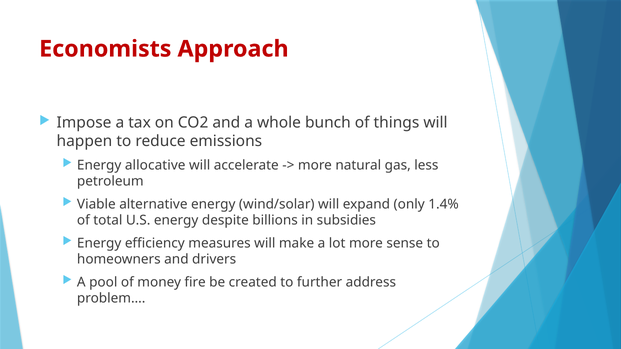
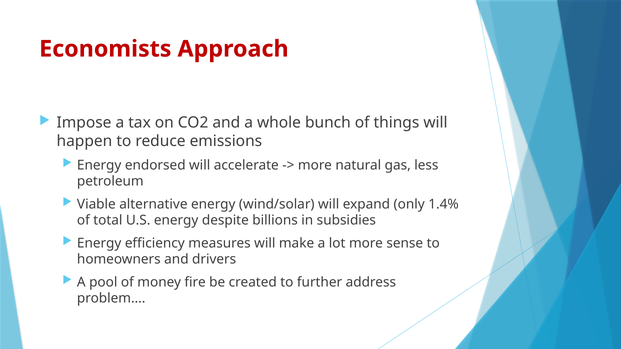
allocative: allocative -> endorsed (155, 165)
